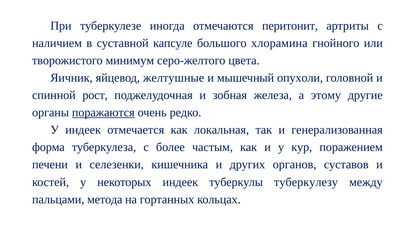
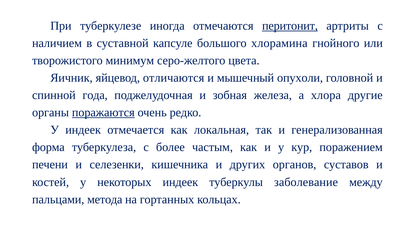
перитонит underline: none -> present (290, 26)
желтушные: желтушные -> отличаются (174, 78)
рост: рост -> года (95, 95)
этому: этому -> хлора (326, 95)
туберкулезу: туберкулезу -> заболевание (306, 182)
